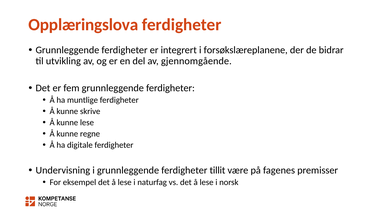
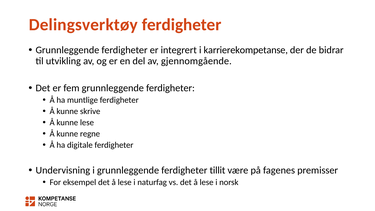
Opplæringslova: Opplæringslova -> Delingsverktøy (83, 25)
forsøkslæreplanene: forsøkslæreplanene -> karrierekompetanse (246, 50)
